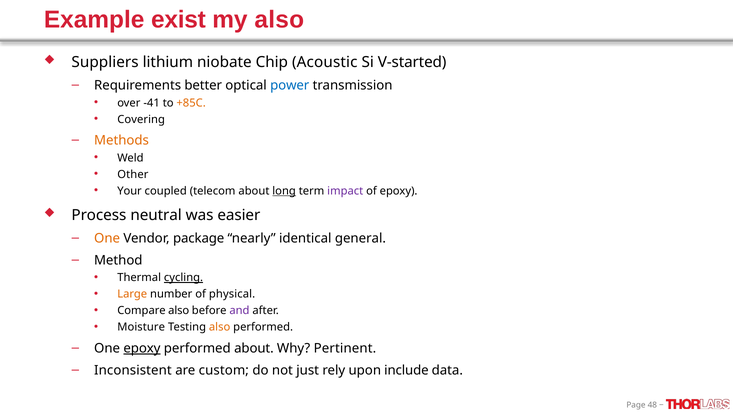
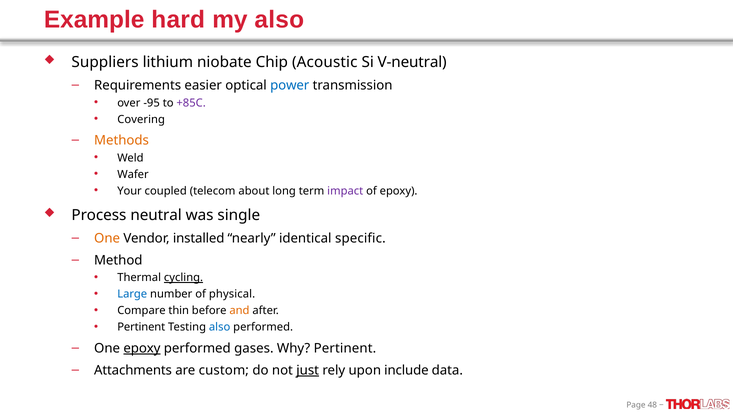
exist: exist -> hard (178, 20)
V-started: V-started -> V-neutral (412, 62)
better: better -> easier (203, 85)
-41: -41 -> -95 (152, 103)
+85C colour: orange -> purple (191, 103)
Other: Other -> Wafer (133, 174)
long underline: present -> none (284, 191)
easier: easier -> single (239, 215)
package: package -> installed (199, 238)
general: general -> specific (360, 238)
Large colour: orange -> blue (132, 294)
Compare also: also -> thin (179, 311)
and colour: purple -> orange (239, 311)
Moisture: Moisture -> Pertinent (141, 328)
also colour: orange -> blue (220, 328)
performed about: about -> gases (254, 348)
Inconsistent: Inconsistent -> Attachments (133, 370)
just underline: none -> present (308, 370)
